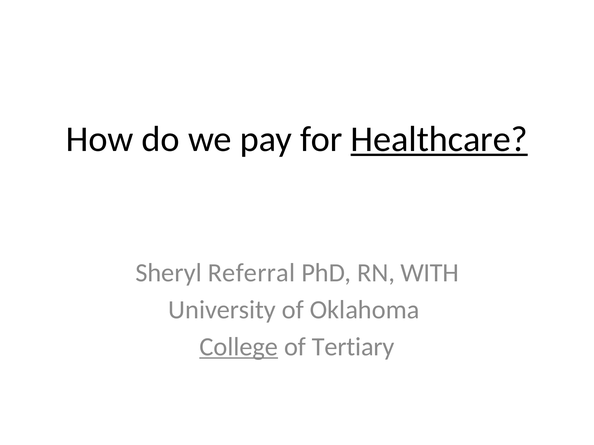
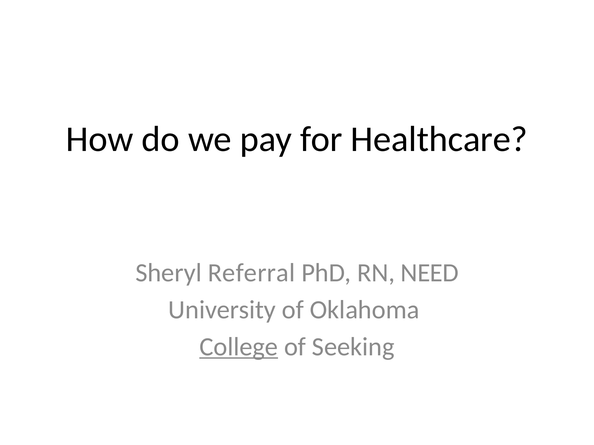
Healthcare underline: present -> none (439, 139)
WITH: WITH -> NEED (430, 273)
Tertiary: Tertiary -> Seeking (353, 347)
